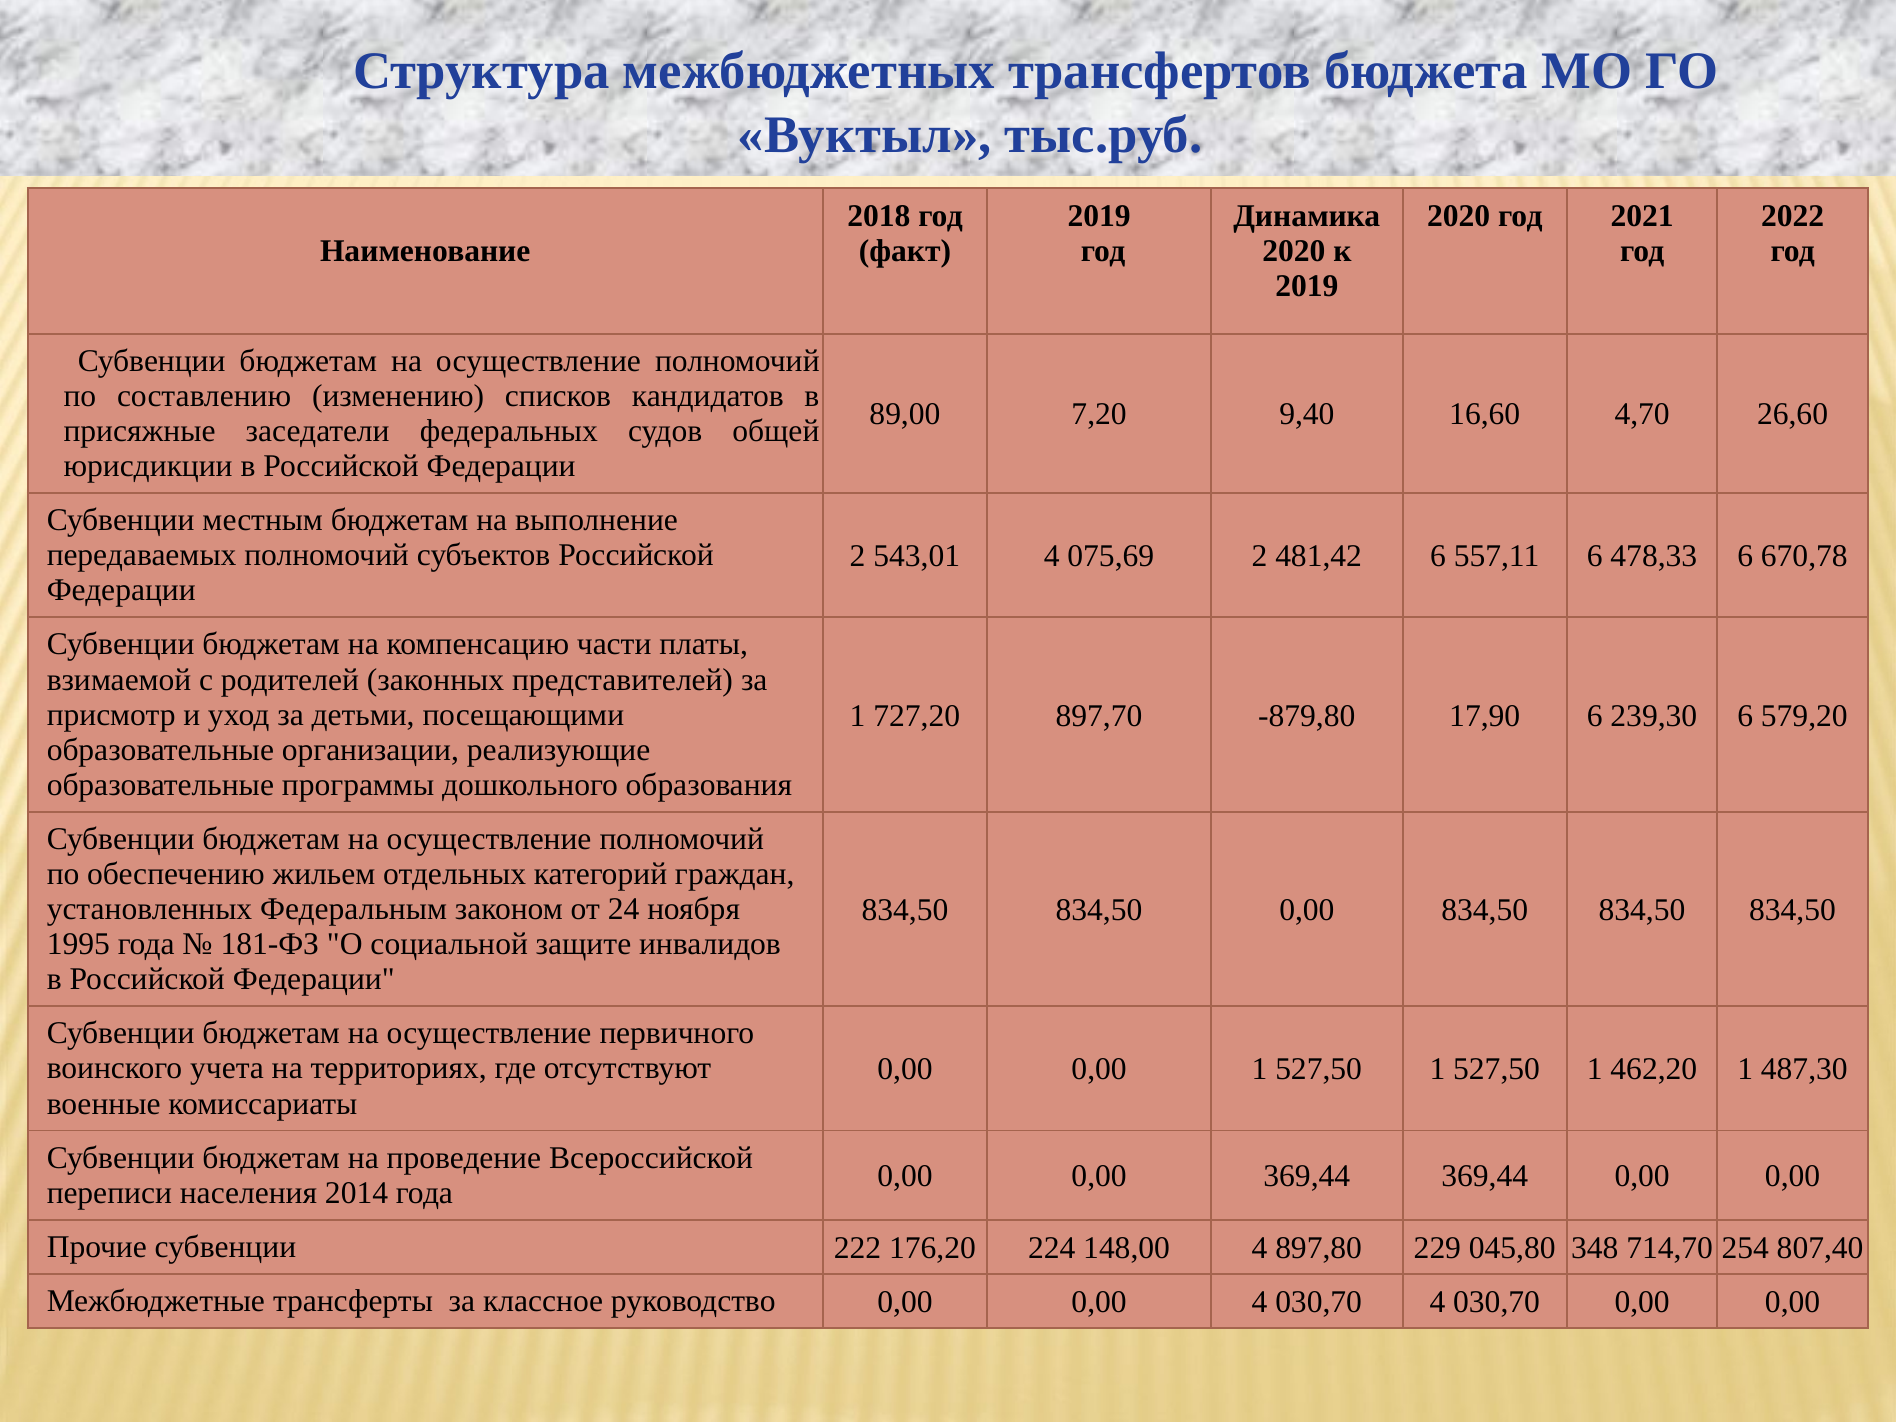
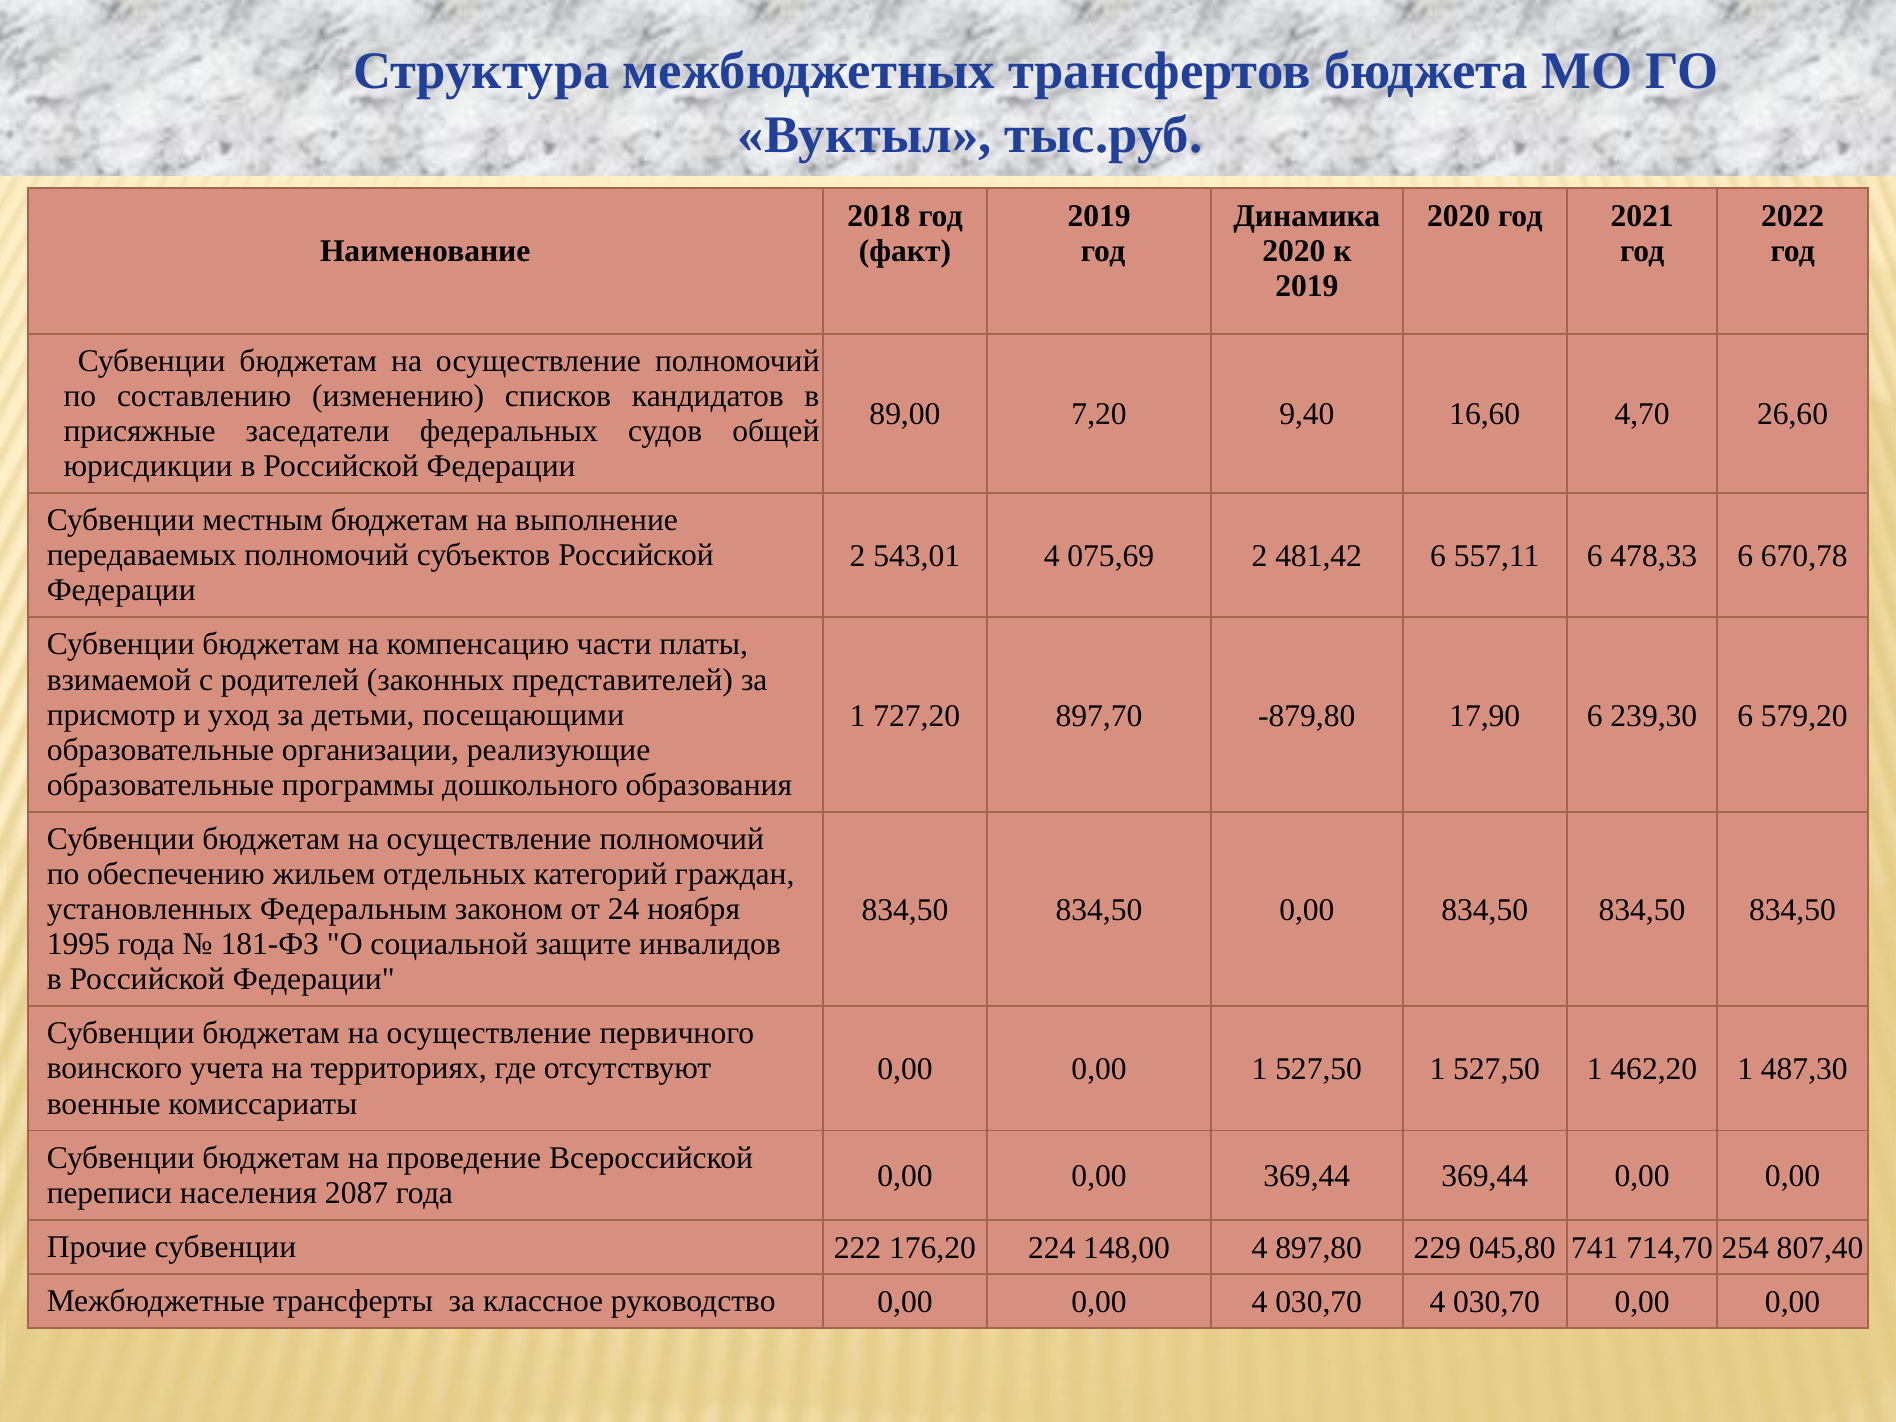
2014: 2014 -> 2087 (357, 1193)
348: 348 -> 741 (1595, 1248)
